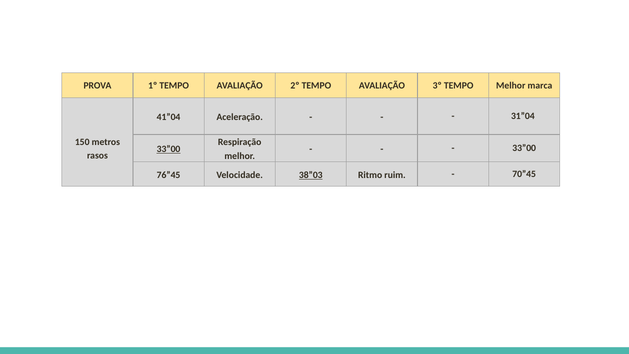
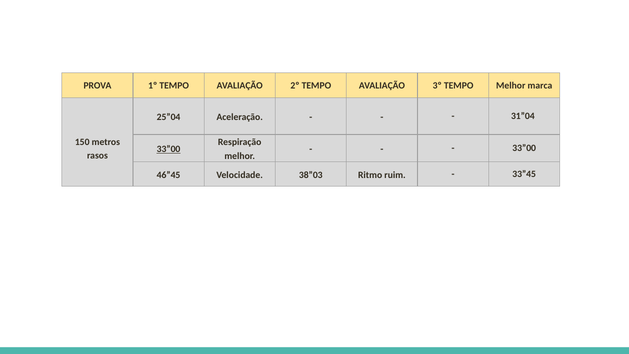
41”04: 41”04 -> 25”04 (169, 117)
76”45: 76”45 -> 46”45 (169, 175)
38”03 underline: present -> none (311, 175)
70”45: 70”45 -> 33”45 (524, 174)
